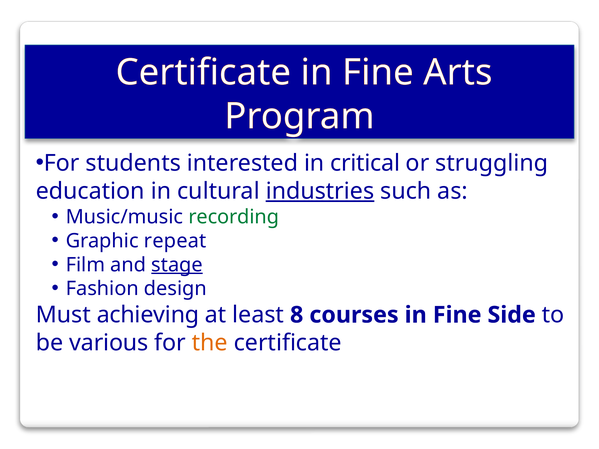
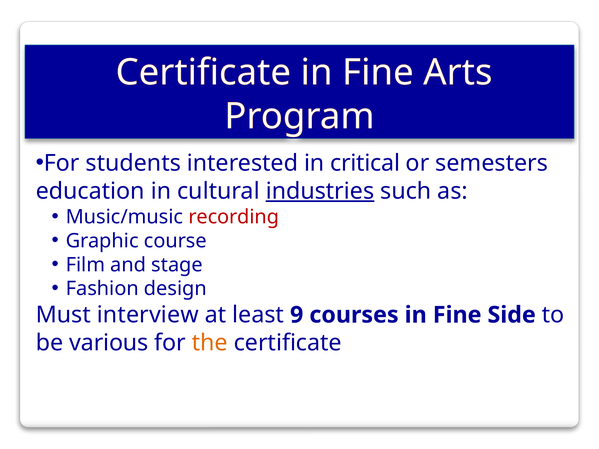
struggling: struggling -> semesters (492, 163)
recording colour: green -> red (234, 217)
repeat: repeat -> course (175, 241)
stage underline: present -> none (177, 265)
achieving: achieving -> interview (148, 315)
8: 8 -> 9 (297, 315)
